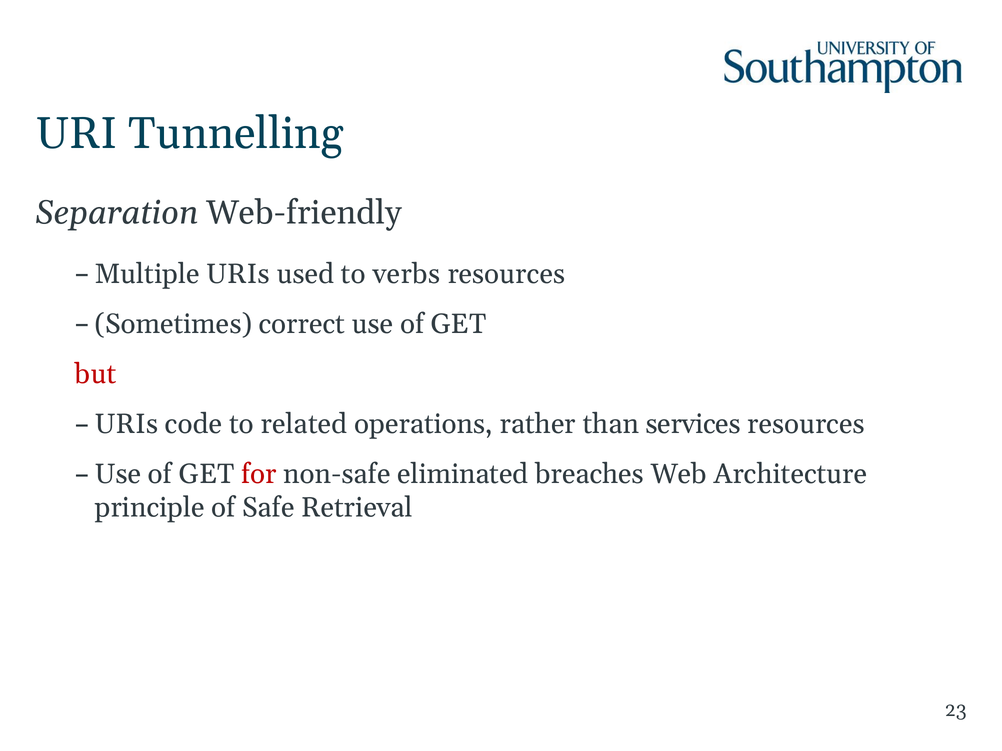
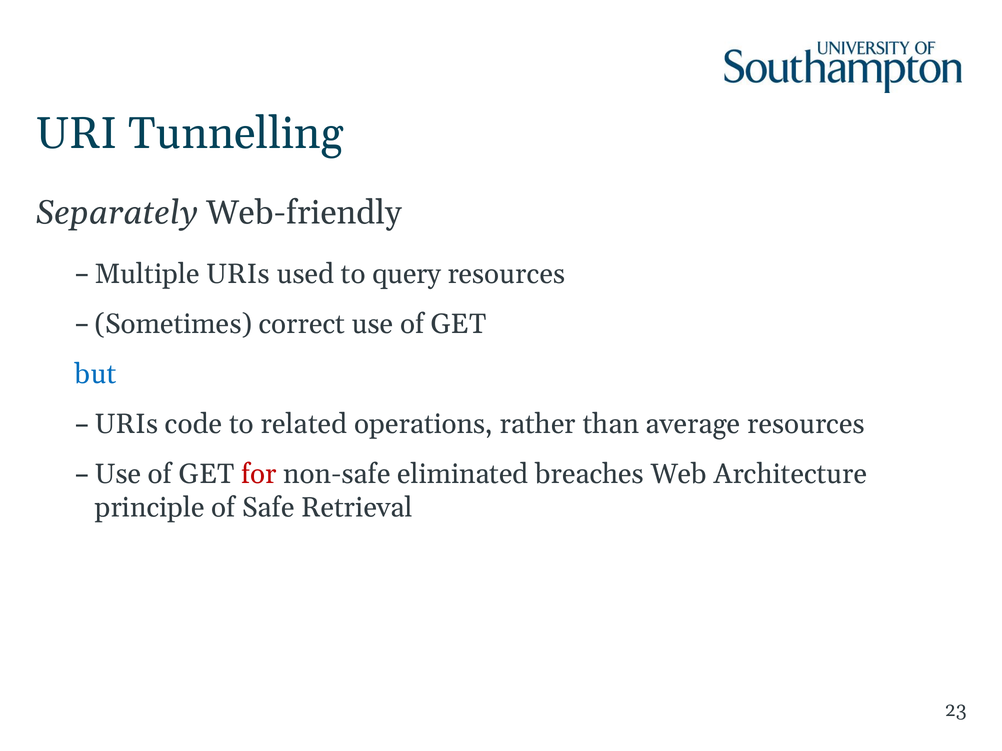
Separation: Separation -> Separately (117, 213)
verbs: verbs -> query (407, 274)
but colour: red -> blue (96, 374)
services: services -> average (693, 425)
